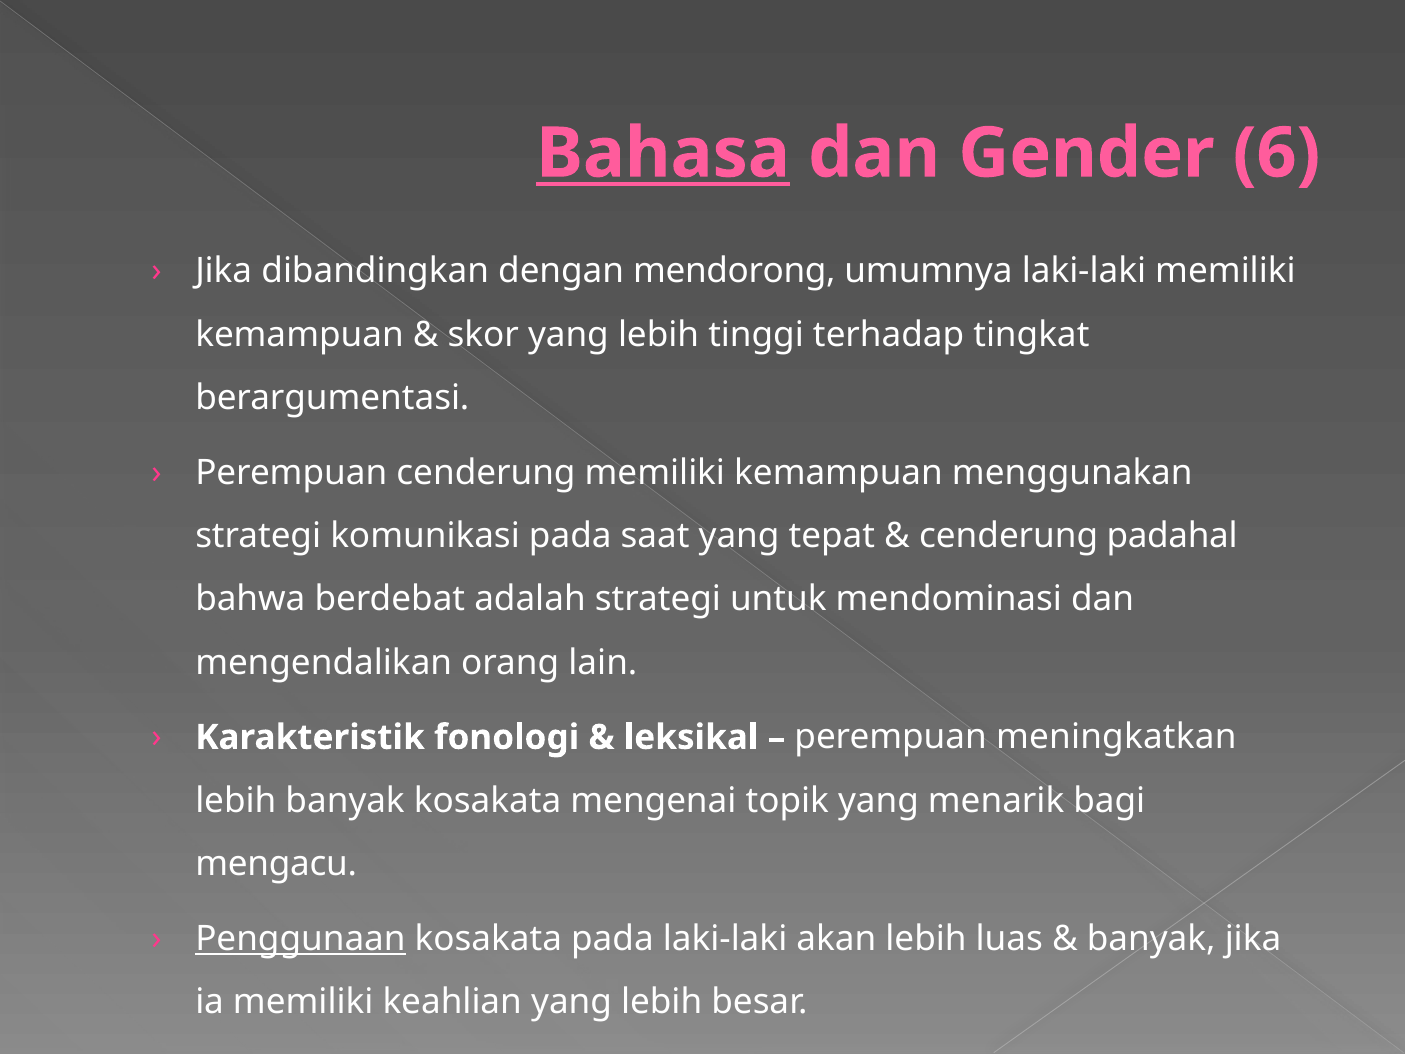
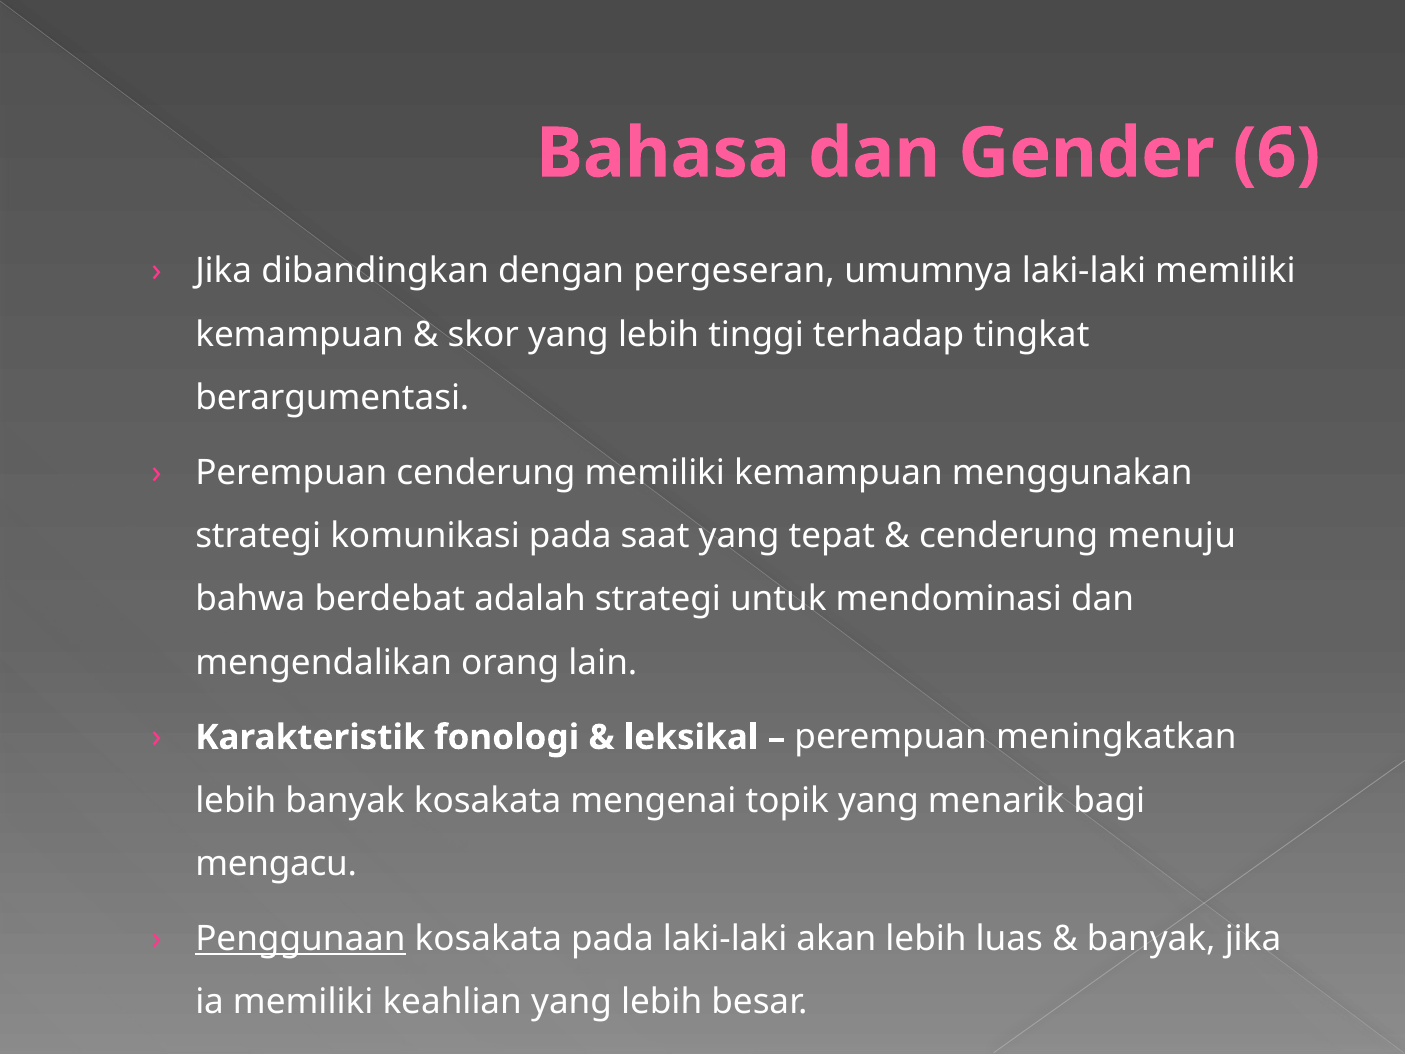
Bahasa underline: present -> none (663, 153)
mendorong: mendorong -> pergeseran (734, 271)
padahal: padahal -> menuju (1172, 536)
